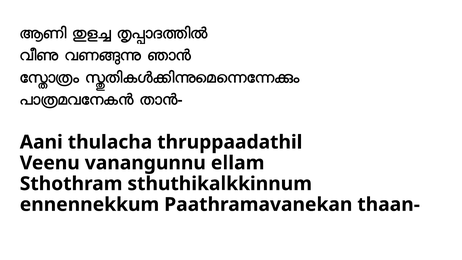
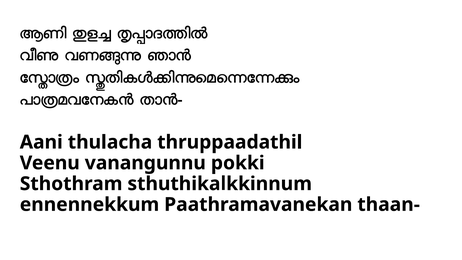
ellam: ellam -> pokki (238, 163)
